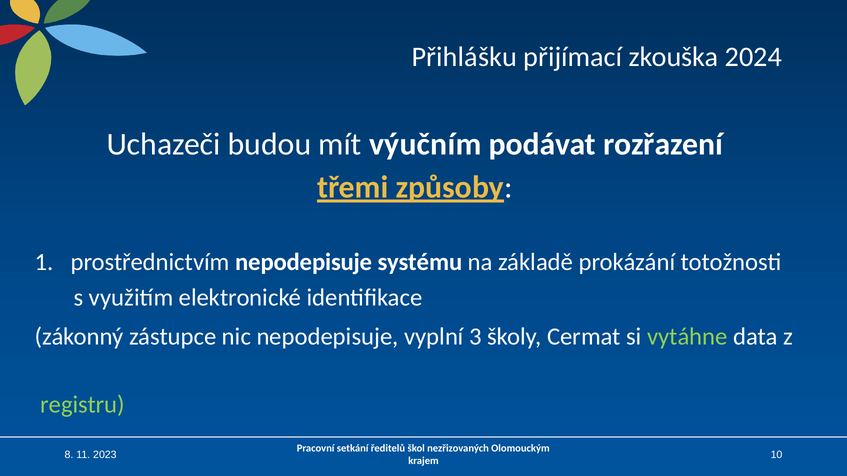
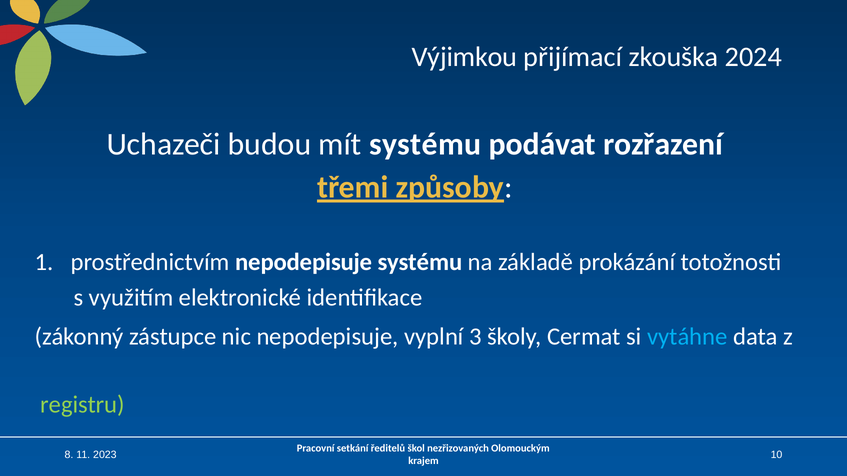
Přihlášku: Přihlášku -> Výjimkou (464, 57)
mít výučním: výučním -> systému (425, 145)
vytáhne colour: light green -> light blue (687, 337)
